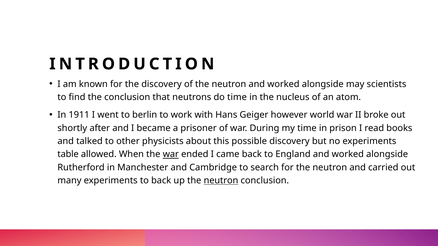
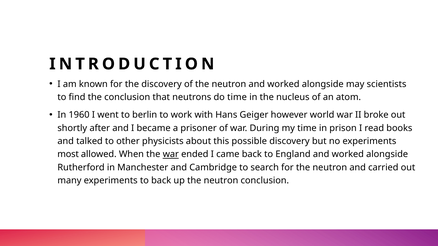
1911: 1911 -> 1960 (79, 115)
table: table -> most (68, 155)
neutron underline: present -> none (221, 181)
